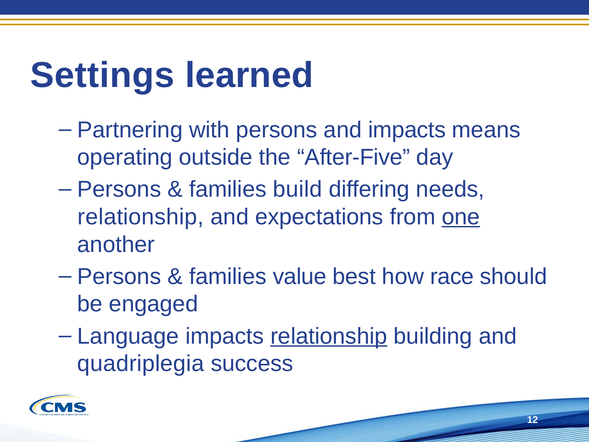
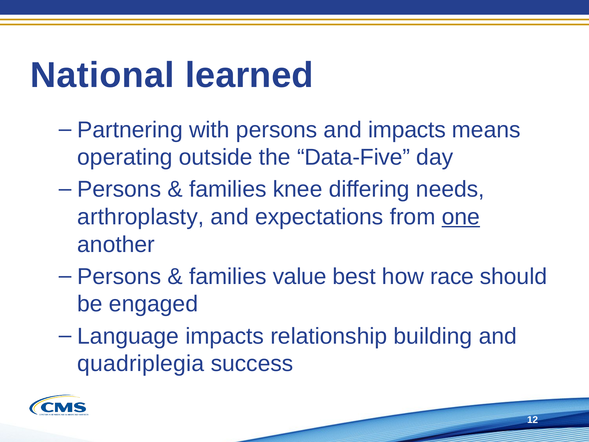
Settings: Settings -> National (102, 75)
After-Five: After-Five -> Data-Five (354, 157)
build: build -> knee (298, 189)
relationship: relationship -> arthroplasty (141, 217)
relationship underline: present -> none (329, 336)
